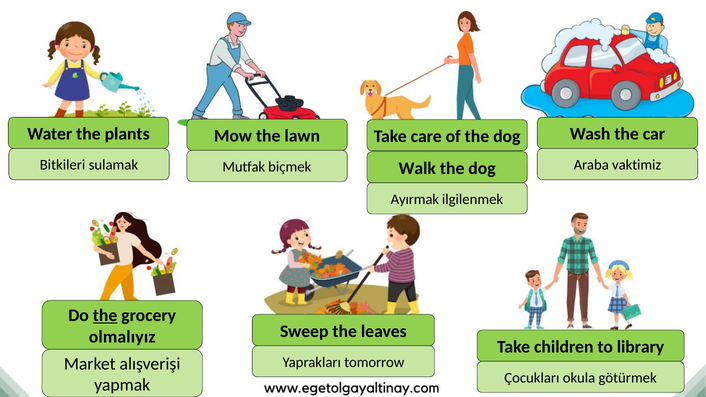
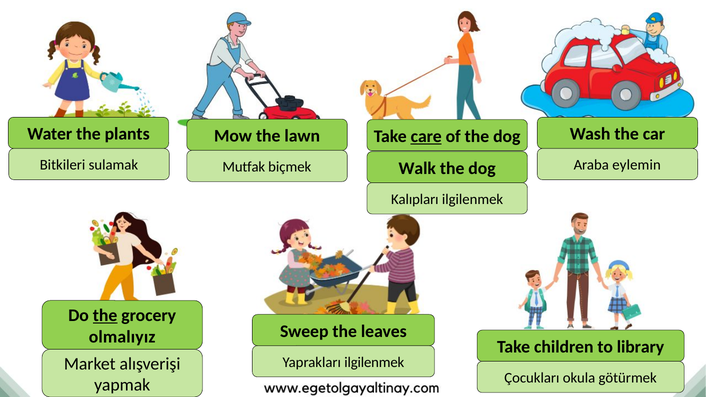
care underline: none -> present (426, 136)
vaktimiz: vaktimiz -> eylemin (637, 165)
Ayırmak: Ayırmak -> Kalıpları (415, 199)
Yaprakları tomorrow: tomorrow -> ilgilenmek (374, 362)
